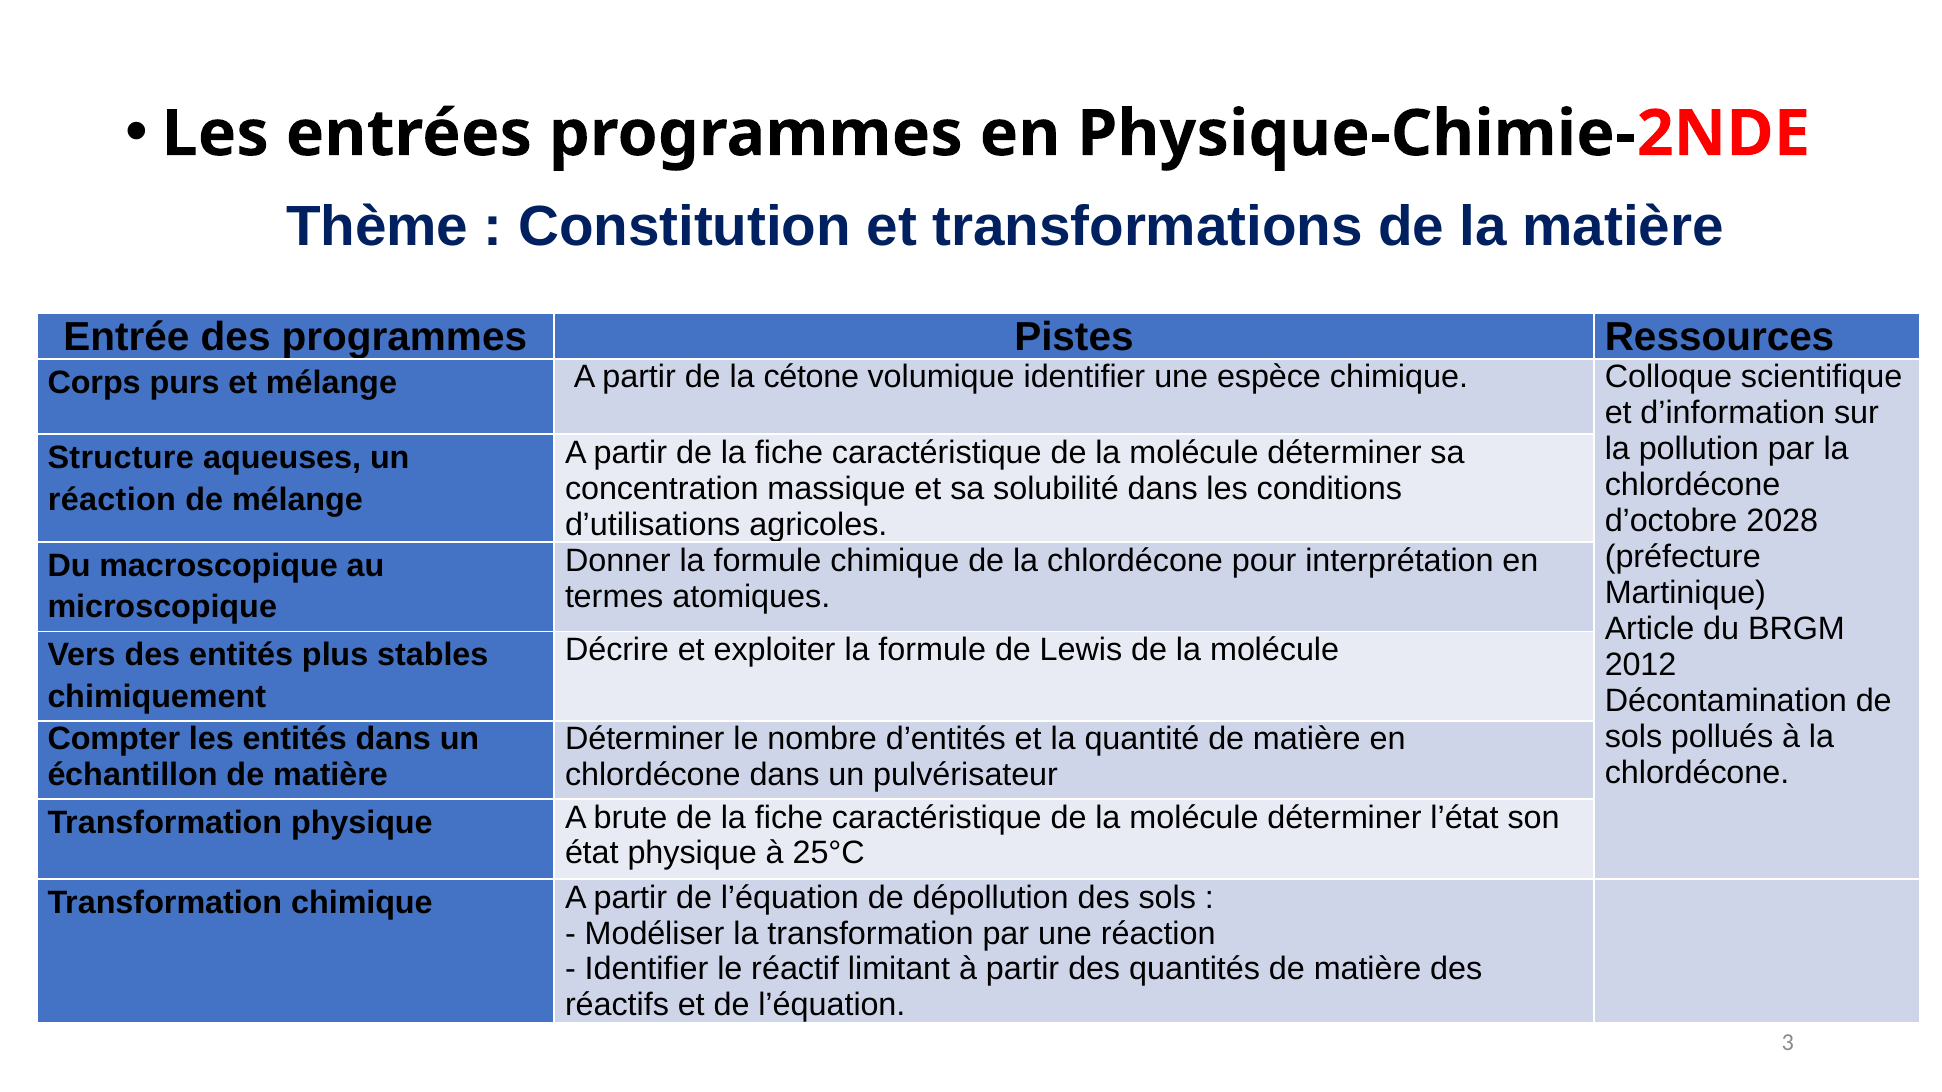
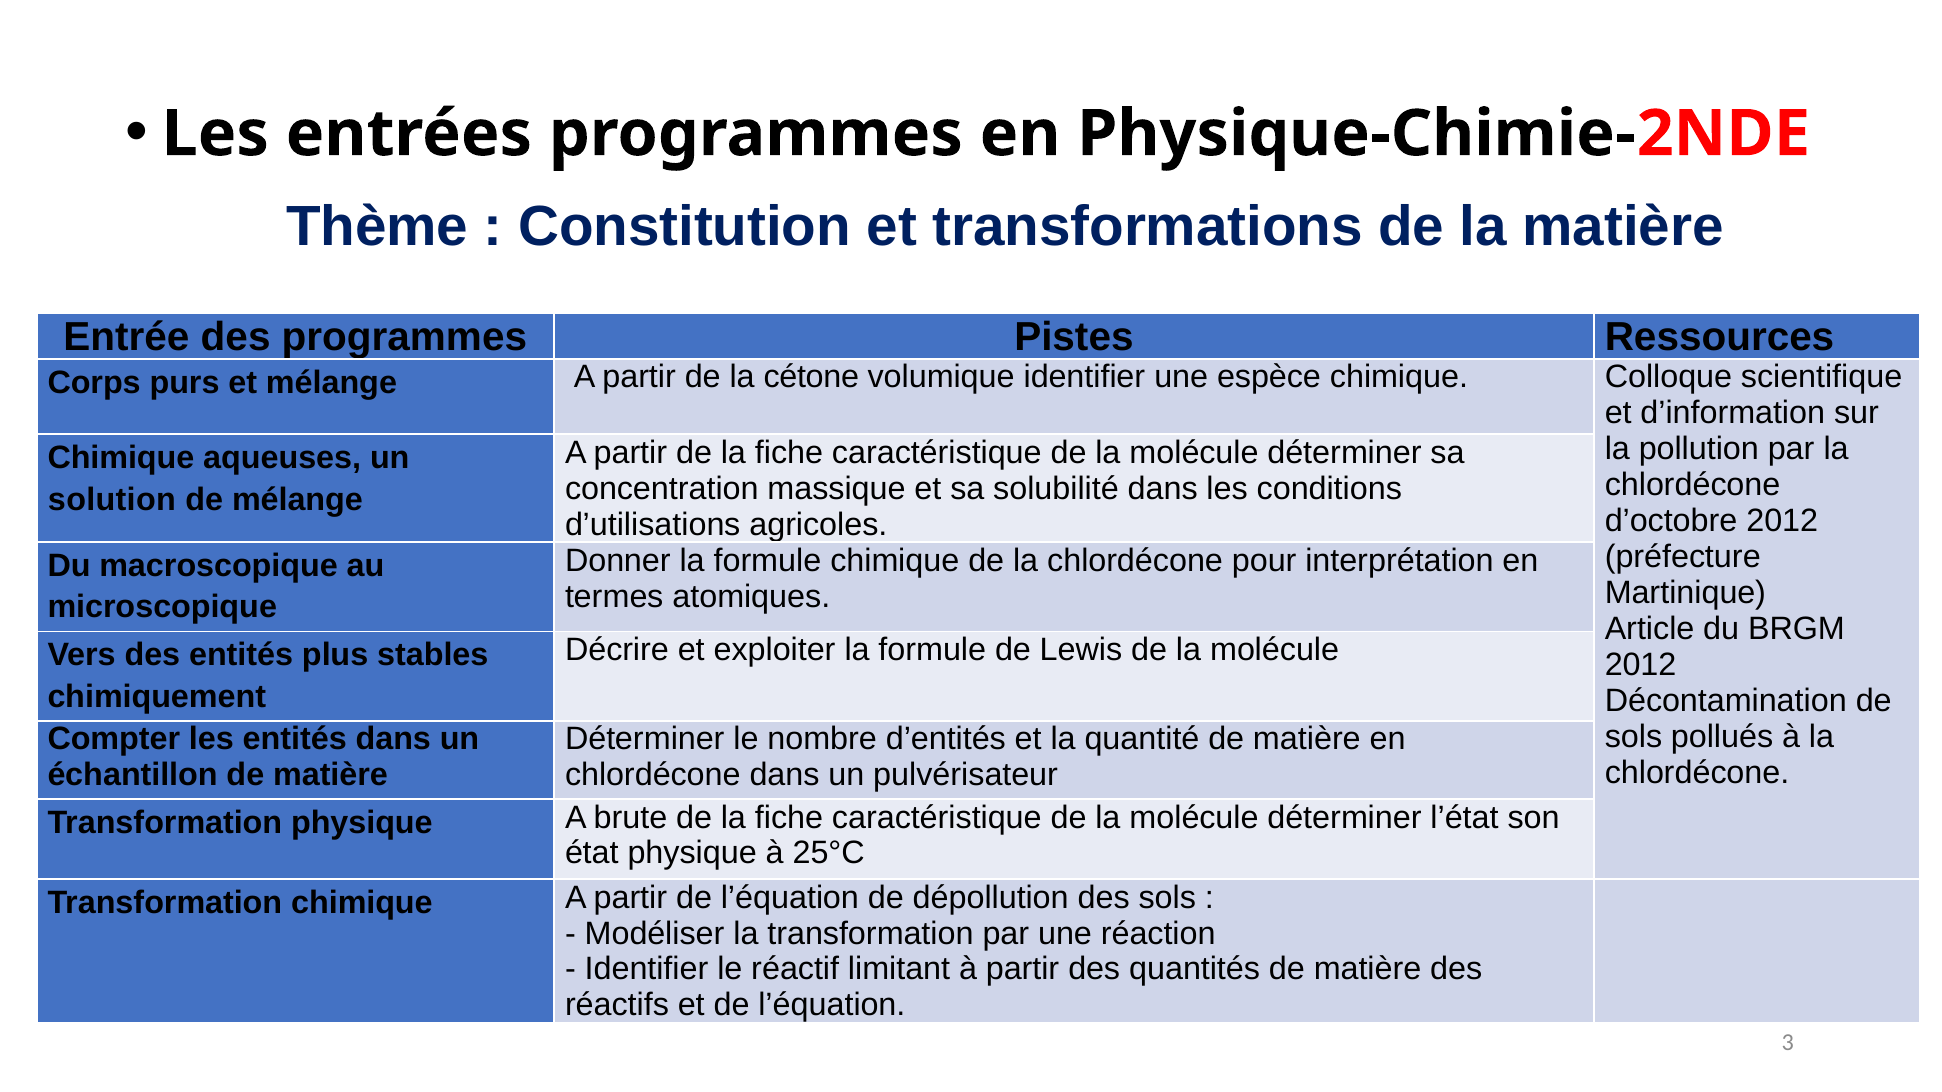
Structure: Structure -> Chimique (121, 458)
réaction: réaction -> solution (112, 500)
d’octobre 2028: 2028 -> 2012 (1782, 521)
